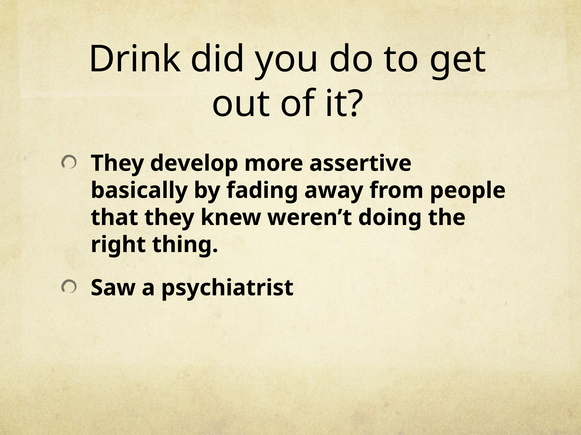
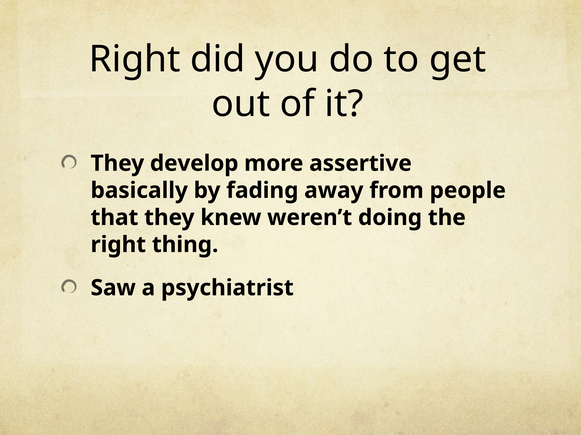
Drink: Drink -> Right (135, 60)
